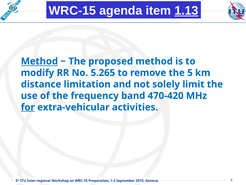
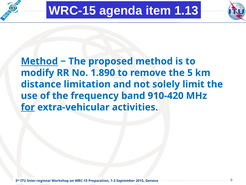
1.13 underline: present -> none (186, 11)
5.265: 5.265 -> 1.890 (103, 73)
470-420: 470-420 -> 910-420 (166, 96)
